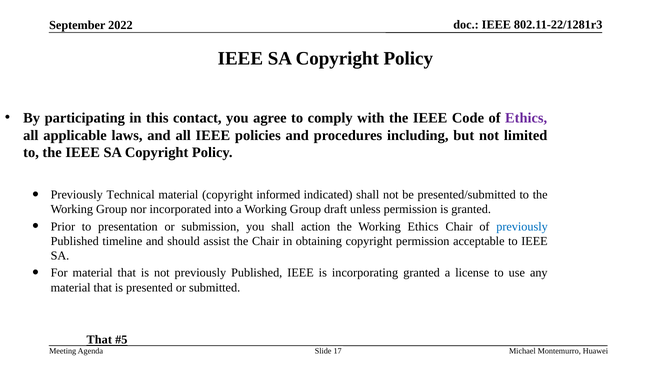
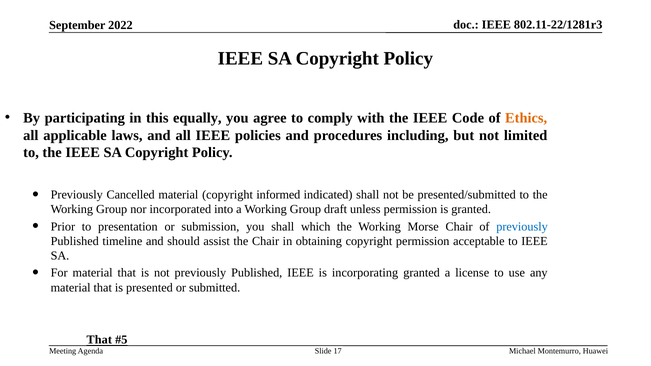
contact: contact -> equally (197, 118)
Ethics colour: purple -> orange (526, 118)
Technical: Technical -> Cancelled (131, 195)
action: action -> which (316, 227)
Working Ethics: Ethics -> Morse (423, 227)
